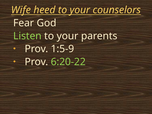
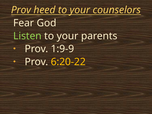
Wife: Wife -> Prov (21, 10)
1:5-9: 1:5-9 -> 1:9-9 (62, 49)
6:20-22 colour: light green -> yellow (68, 62)
